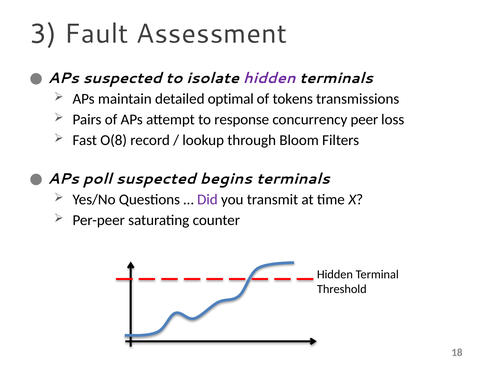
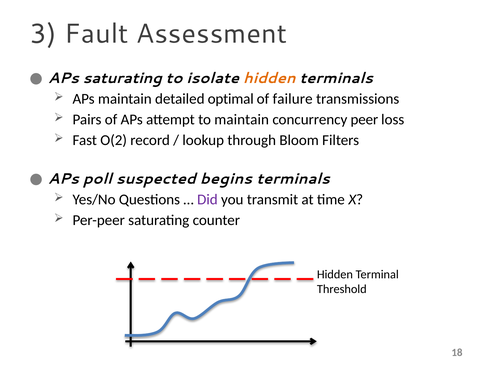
APs suspected: suspected -> saturating (122, 78)
hidden colour: purple -> orange (269, 78)
tokens: tokens -> failure (293, 99)
to response: response -> maintain (242, 120)
O(8: O(8 -> O(2 (114, 140)
